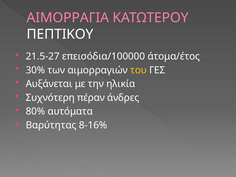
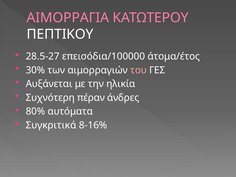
21.5-27: 21.5-27 -> 28.5-27 (43, 56)
του colour: yellow -> pink (139, 70)
Βαρύτητας: Βαρύτητας -> Συγκριτικά (51, 125)
